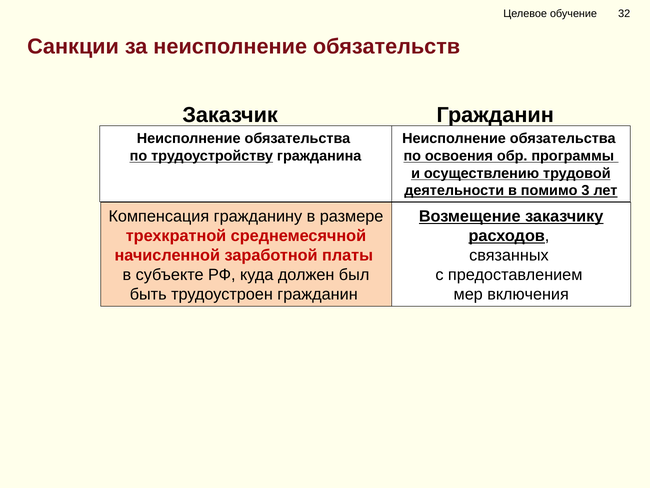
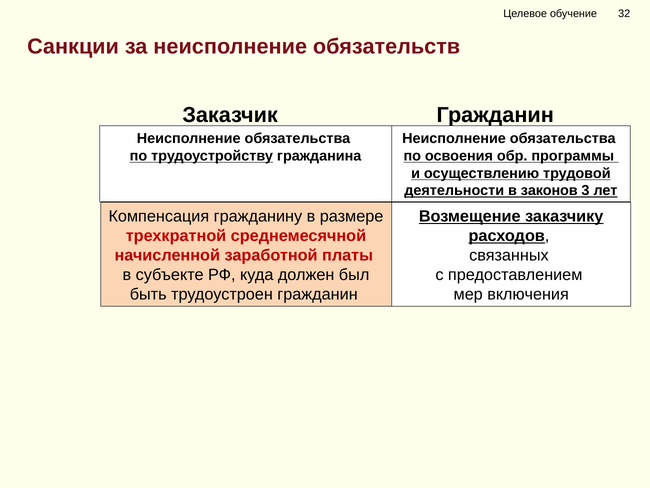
помимо: помимо -> законов (549, 190)
